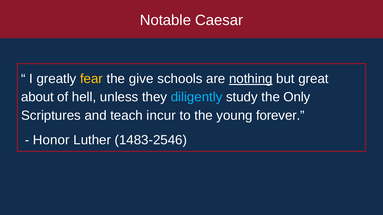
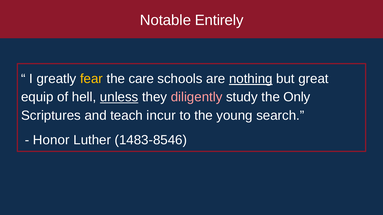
Caesar: Caesar -> Entirely (219, 20)
give: give -> care (141, 79)
about: about -> equip (37, 97)
unless underline: none -> present (119, 97)
diligently colour: light blue -> pink (197, 97)
forever: forever -> search (280, 116)
1483-2546: 1483-2546 -> 1483-8546 (151, 140)
